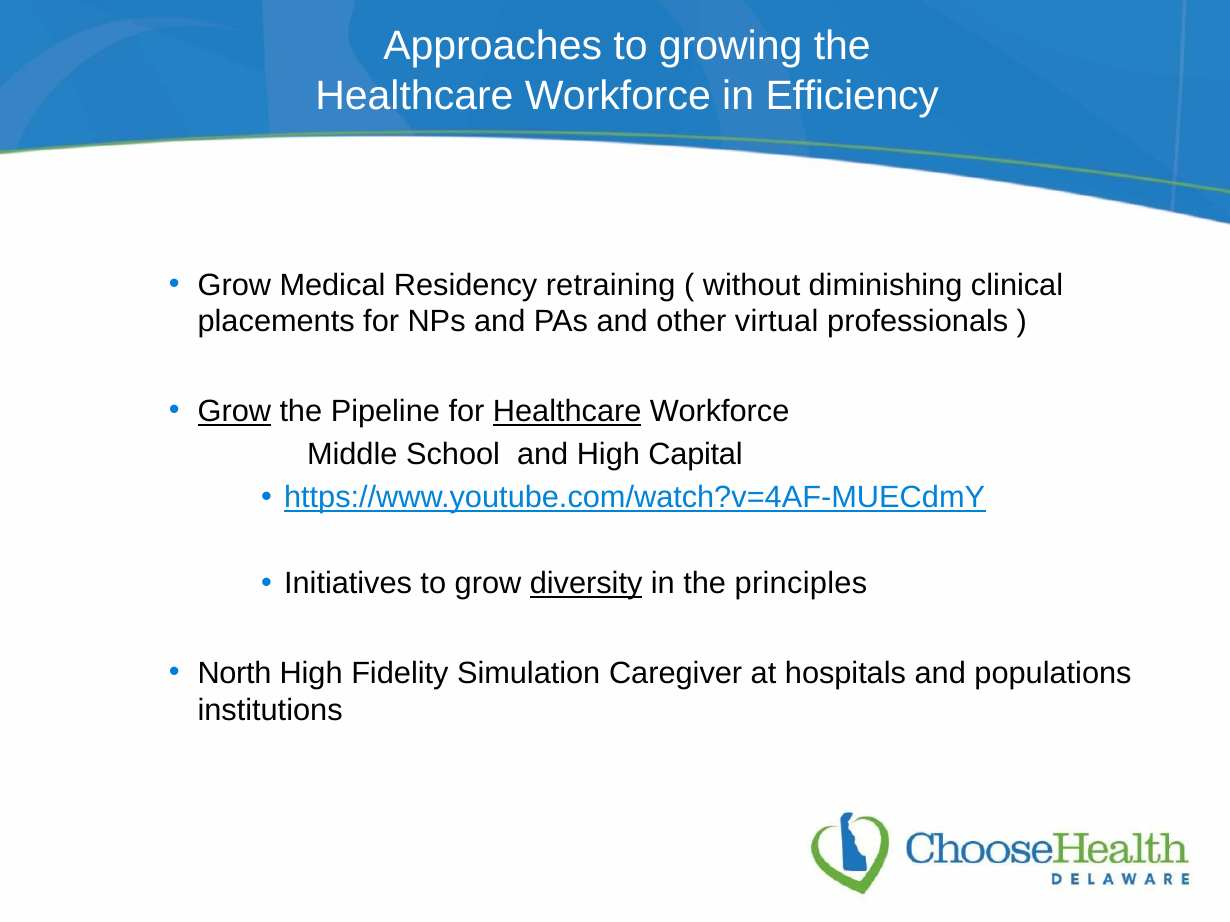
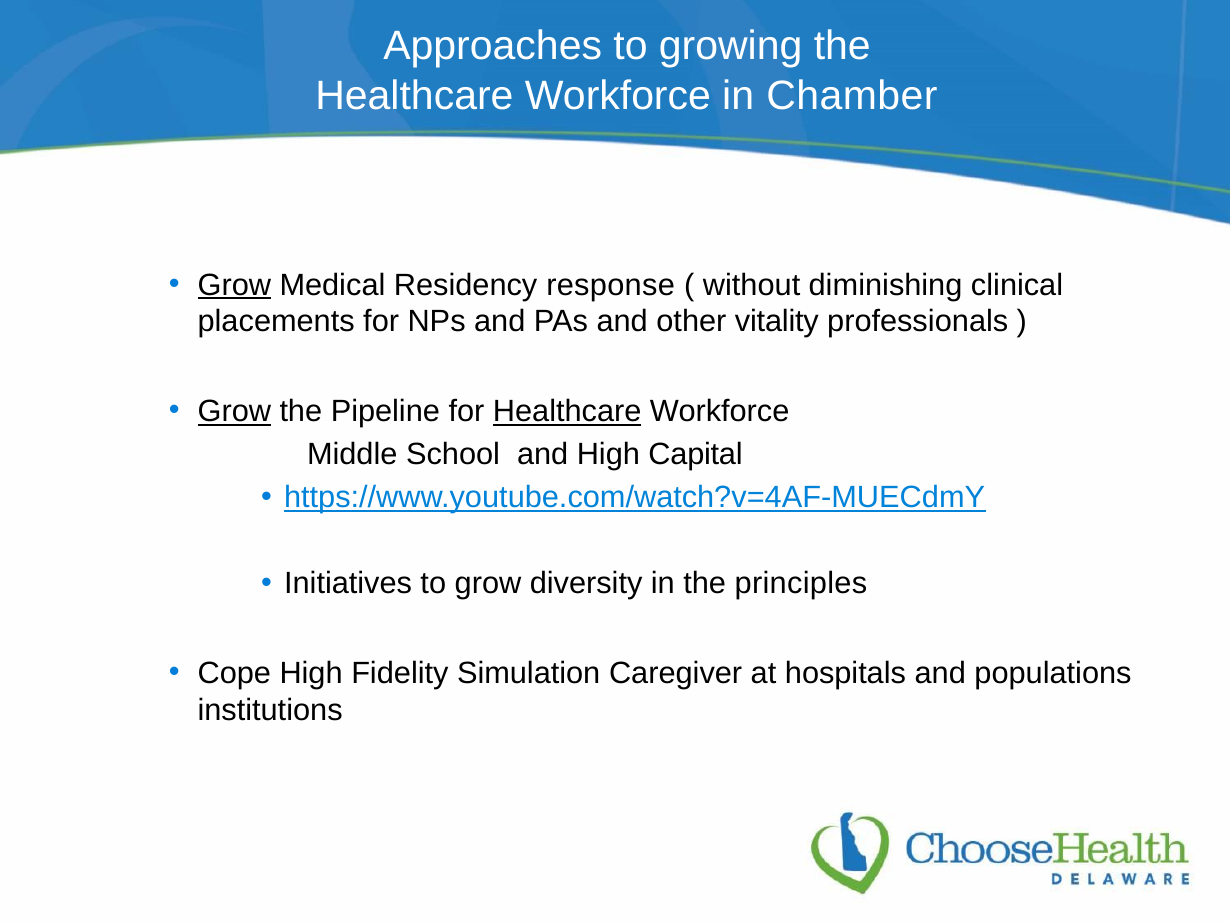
Efficiency: Efficiency -> Chamber (852, 96)
Grow underline: none -> present (234, 285)
retraining: retraining -> response (611, 285)
virtual: virtual -> vitality (777, 322)
diversity underline: present -> none (586, 584)
North: North -> Cope (234, 674)
